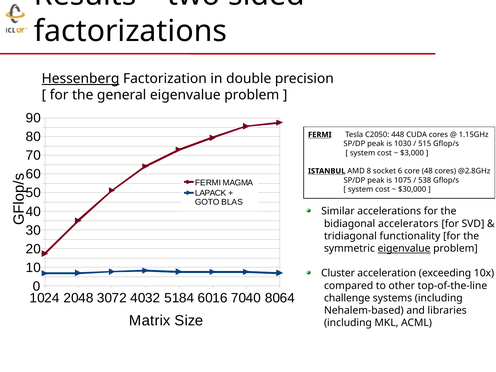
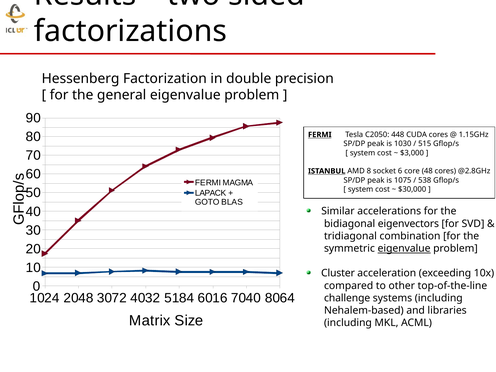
Hessenberg underline: present -> none (81, 79)
accelerators: accelerators -> eigenvectors (408, 224)
functionality: functionality -> combination (410, 236)
